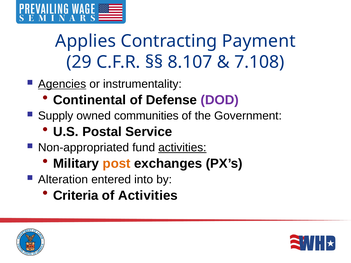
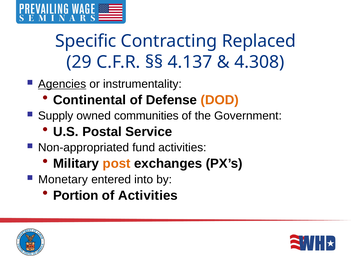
Applies: Applies -> Specific (86, 41)
Payment: Payment -> Replaced (259, 41)
8.107: 8.107 -> 4.137 (190, 62)
7.108: 7.108 -> 4.308 (259, 62)
DOD colour: purple -> orange (220, 100)
activities underline: present -> none (182, 148)
Alteration: Alteration -> Monetary (63, 180)
Criteria: Criteria -> Portion (76, 196)
